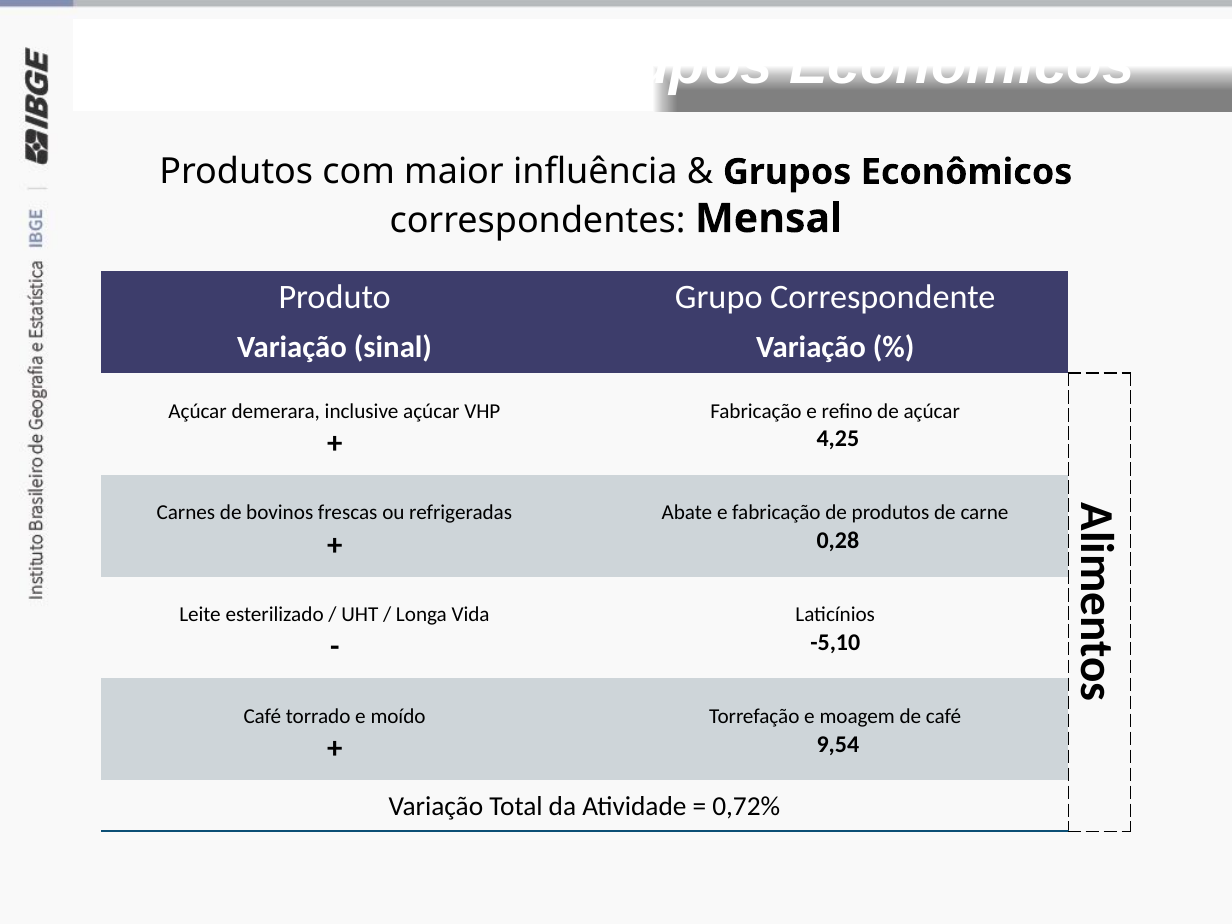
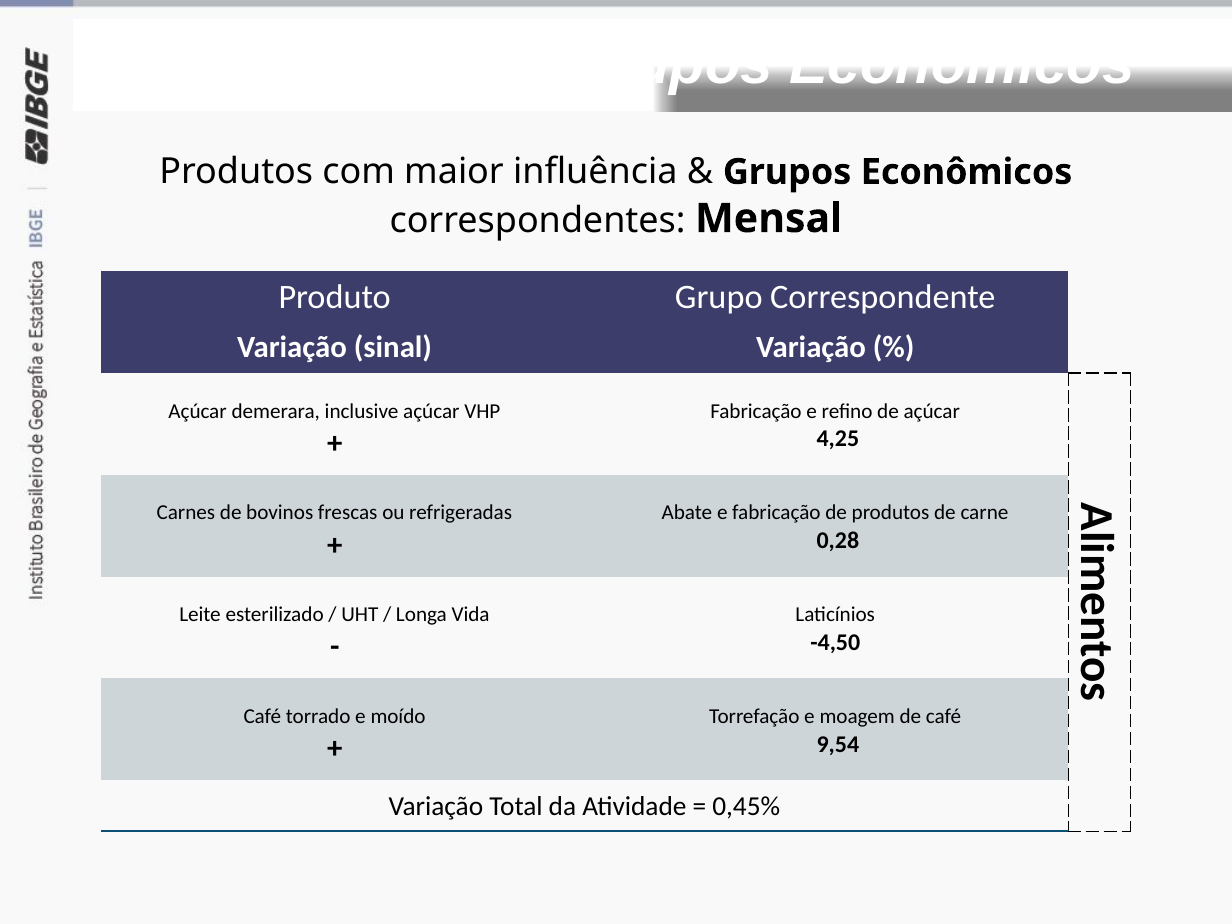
-5,10: -5,10 -> -4,50 (835, 642)
0,72%: 0,72% -> 0,45% (746, 806)
